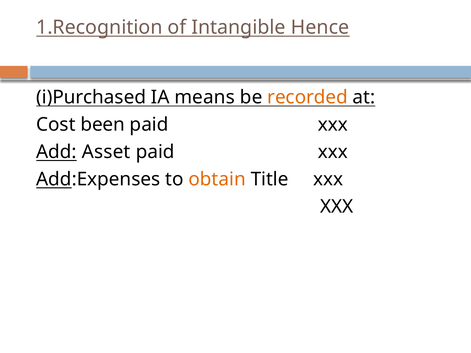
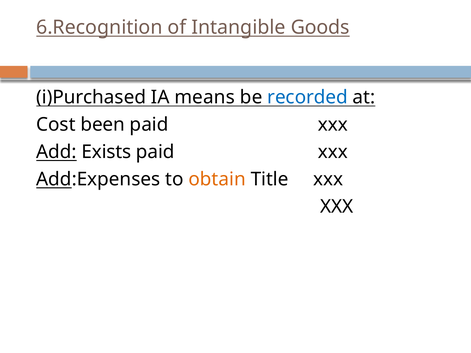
1.Recognition: 1.Recognition -> 6.Recognition (99, 27)
Hence: Hence -> Goods (320, 27)
recorded colour: orange -> blue (307, 97)
Asset: Asset -> Exists (106, 152)
